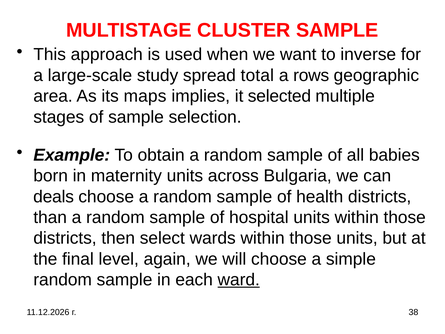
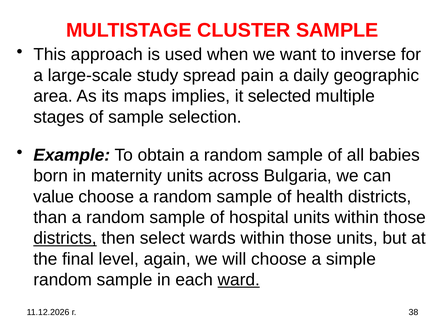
total: total -> pain (257, 75)
rows: rows -> daily (311, 75)
deals: deals -> value (54, 197)
districts underline: none -> present (65, 238)
